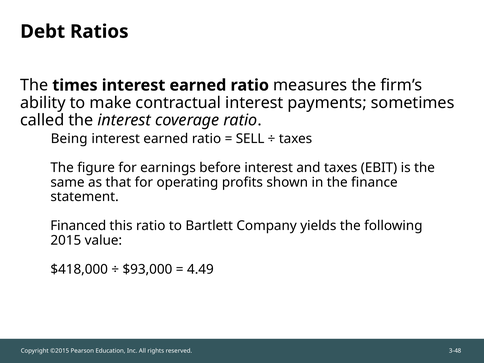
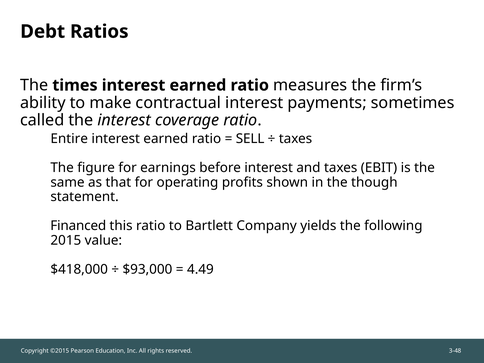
Being: Being -> Entire (69, 139)
finance: finance -> though (374, 182)
